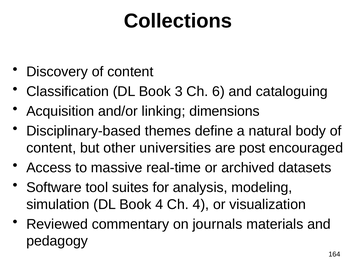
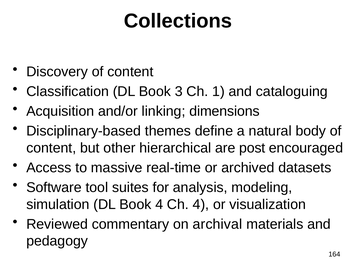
6: 6 -> 1 (218, 91)
universities: universities -> hierarchical (175, 148)
journals: journals -> archival (217, 224)
